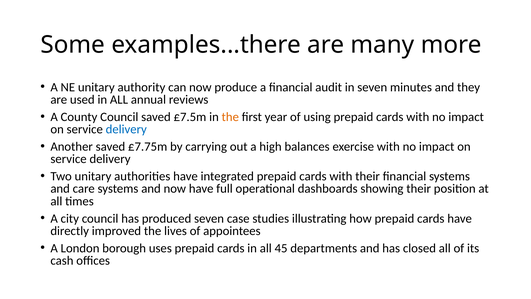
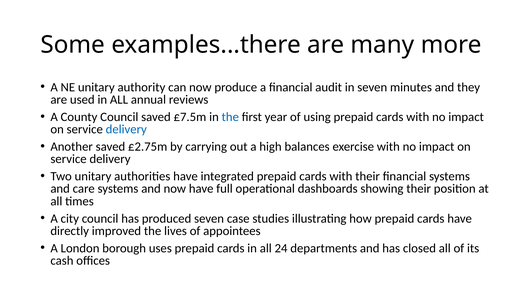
the colour: orange -> blue (230, 117)
£7.75m: £7.75m -> £2.75m (148, 147)
45: 45 -> 24 (281, 248)
